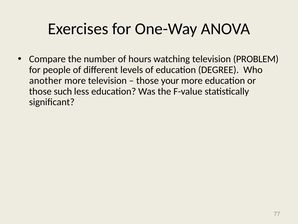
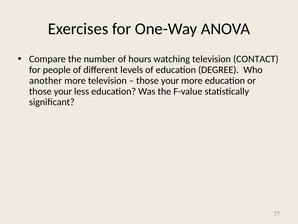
PROBLEM: PROBLEM -> CONTACT (256, 59)
such: such -> your (63, 91)
